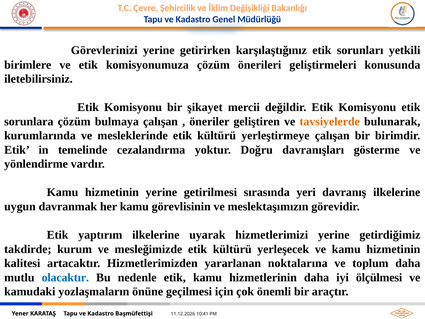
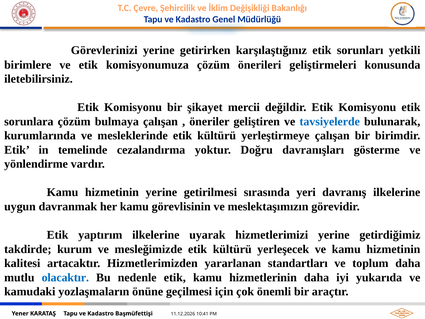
tavsiyelerde colour: orange -> blue (330, 121)
noktalarına: noktalarına -> standartları (298, 263)
ölçülmesi: ölçülmesi -> yukarıda (379, 277)
